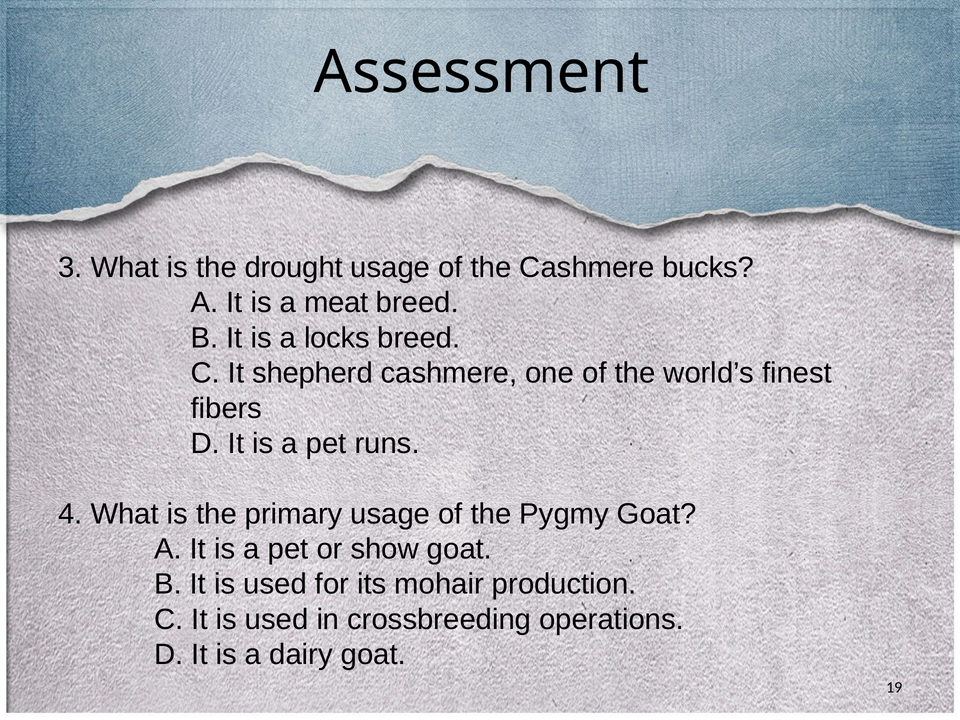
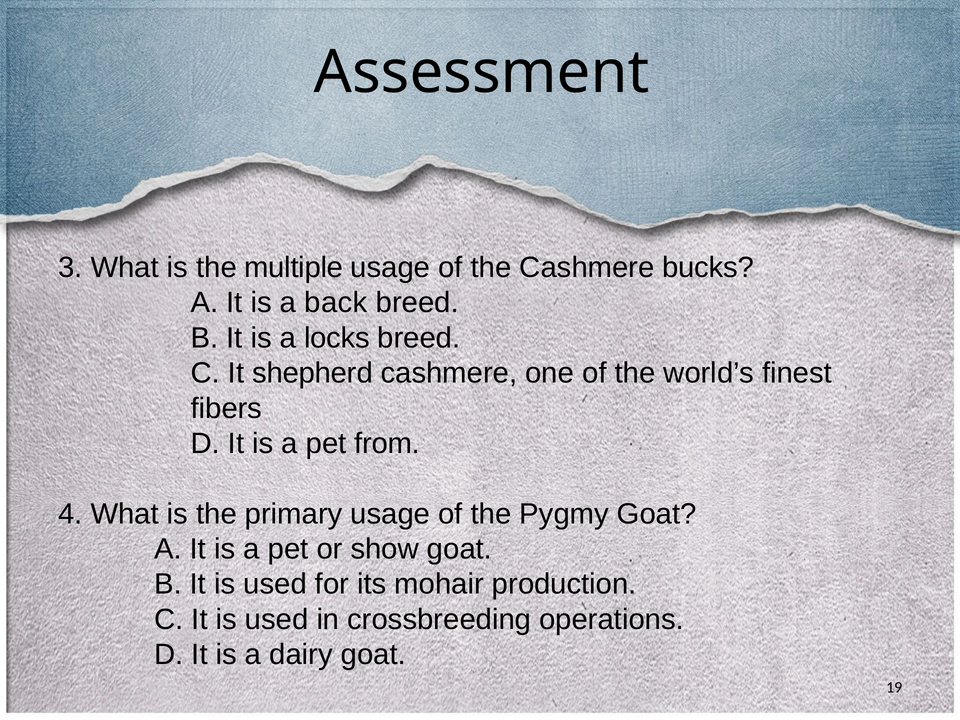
drought: drought -> multiple (294, 268)
meat: meat -> back (336, 303)
runs: runs -> from (387, 444)
